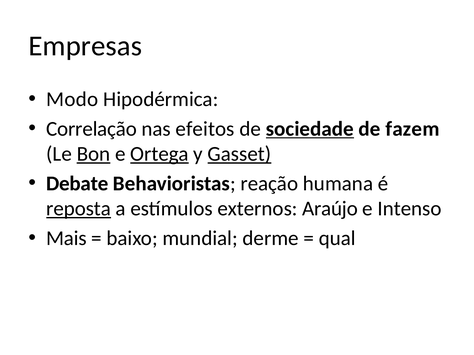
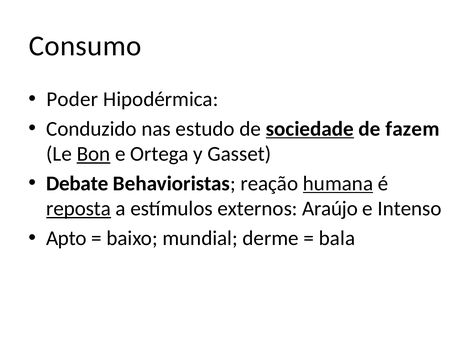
Empresas: Empresas -> Consumo (85, 46)
Modo: Modo -> Poder (72, 99)
Correlação: Correlação -> Conduzido (91, 129)
efeitos: efeitos -> estudo (205, 129)
Ortega underline: present -> none (159, 154)
Gasset underline: present -> none (239, 154)
humana underline: none -> present (338, 184)
Mais: Mais -> Apto (66, 239)
qual: qual -> bala (337, 239)
